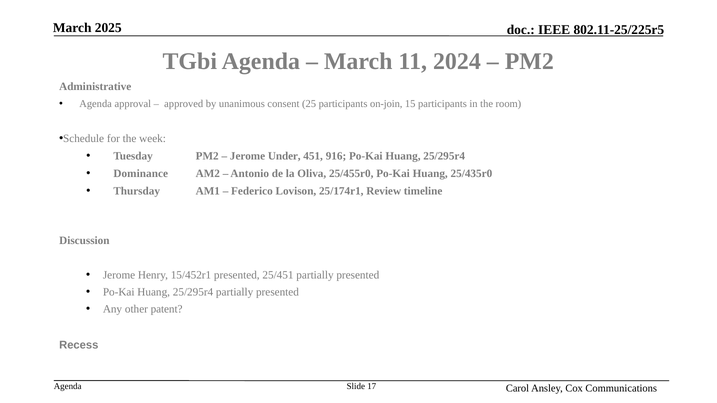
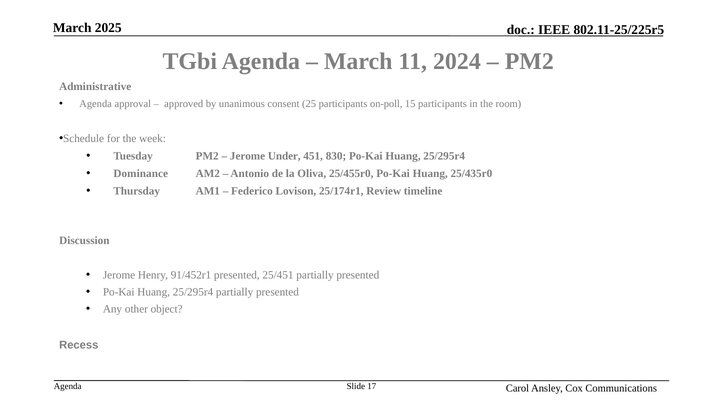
on-join: on-join -> on-poll (386, 104)
916: 916 -> 830 (336, 156)
15/452r1: 15/452r1 -> 91/452r1 (191, 275)
patent: patent -> object (167, 309)
